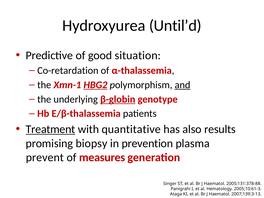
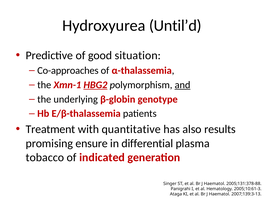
Co-retardation: Co-retardation -> Co-approaches (68, 71)
β-globin underline: present -> none (118, 99)
Treatment underline: present -> none (50, 129)
biopsy: biopsy -> ensure (92, 143)
prevention: prevention -> differential (147, 143)
prevent: prevent -> tobacco (45, 157)
measures: measures -> indicated (102, 157)
